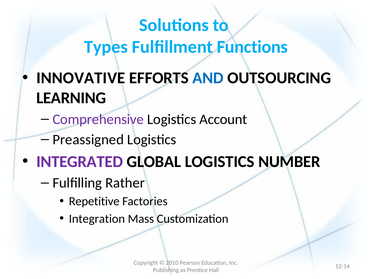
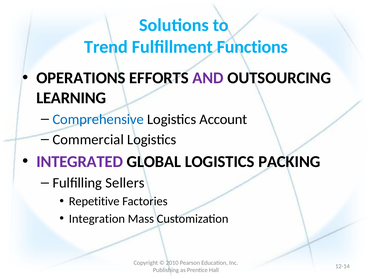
Types: Types -> Trend (106, 47)
INNOVATIVE: INNOVATIVE -> OPERATIONS (81, 78)
AND colour: blue -> purple (208, 78)
Comprehensive colour: purple -> blue (98, 119)
Preassigned: Preassigned -> Commercial (88, 140)
NUMBER: NUMBER -> PACKING (289, 162)
Rather: Rather -> Sellers (125, 183)
